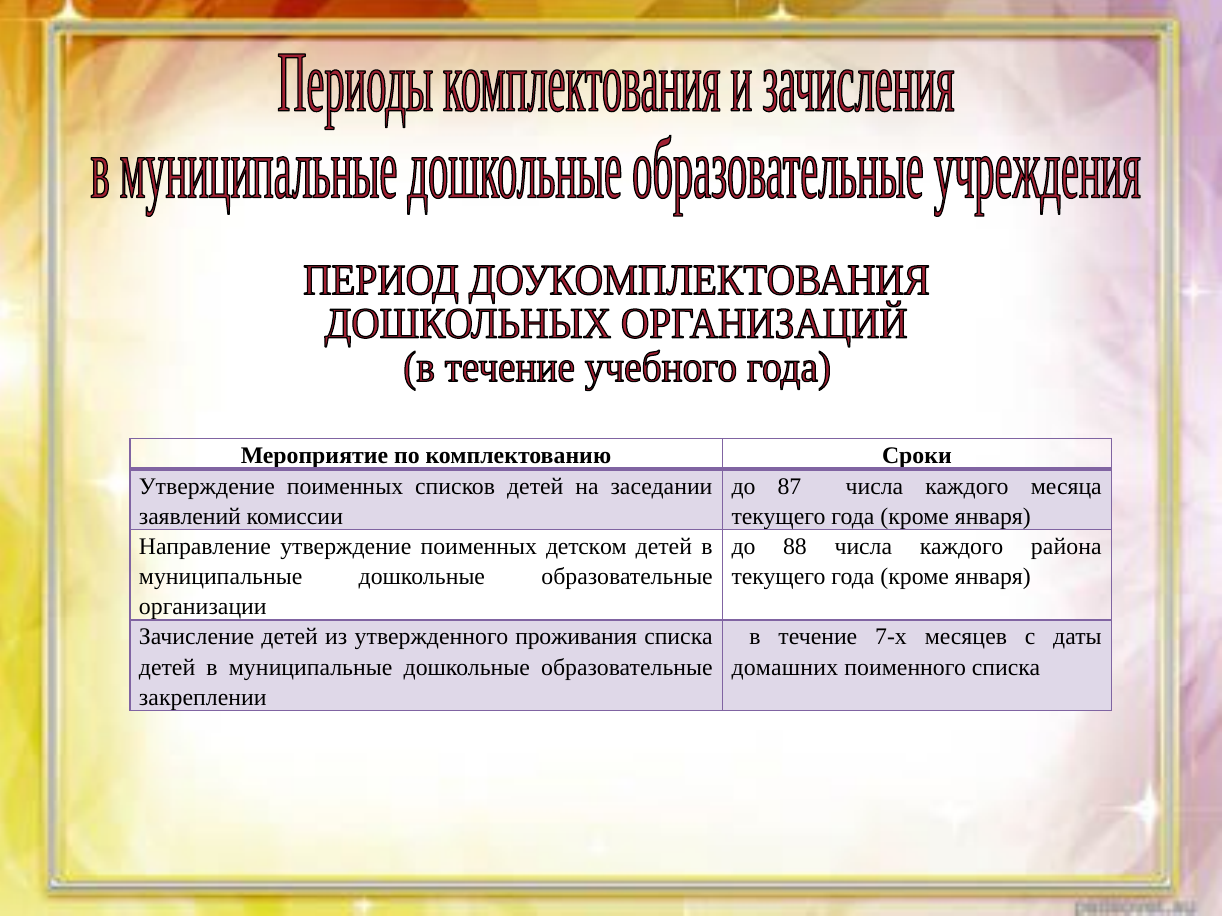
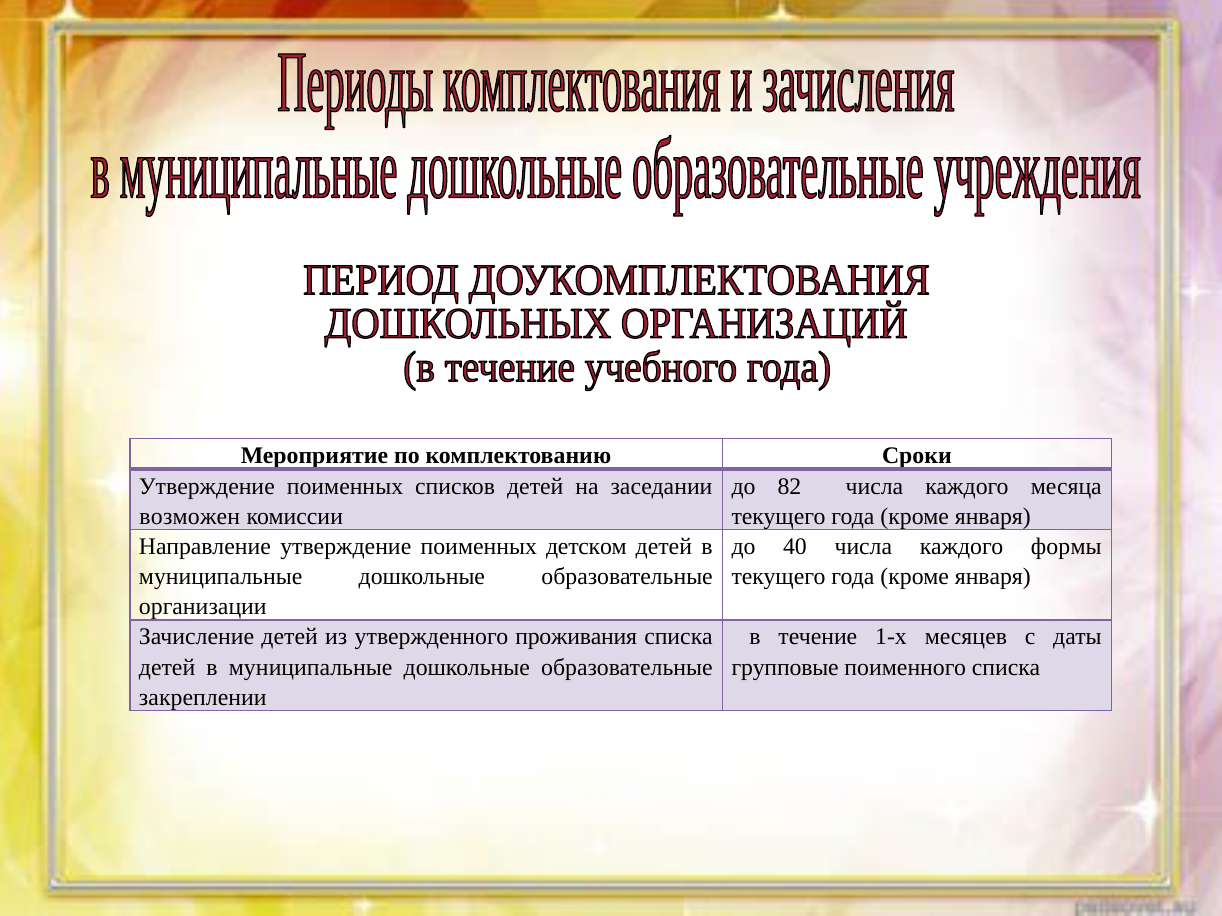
87: 87 -> 82 (789, 486)
заявлений: заявлений -> возможен (190, 517)
88: 88 -> 40 (795, 547)
района: района -> формы (1066, 547)
7-х: 7-х -> 1-х (891, 637)
домашних: домашних -> групповые (785, 668)
